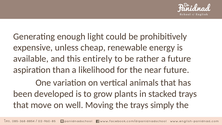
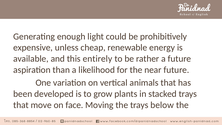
well: well -> face (74, 105)
simply: simply -> below (162, 105)
